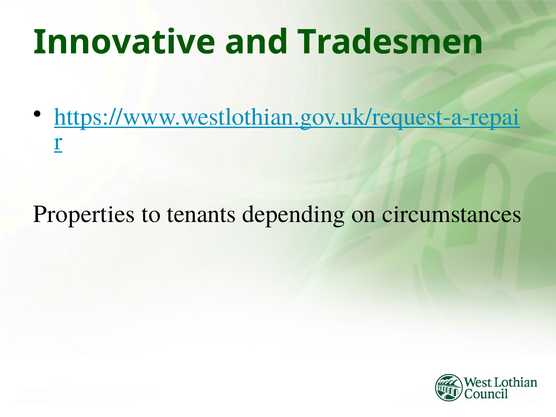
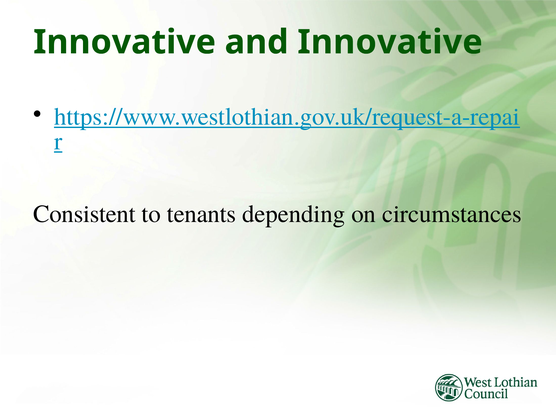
and Tradesmen: Tradesmen -> Innovative (390, 42)
Properties: Properties -> Consistent (84, 214)
